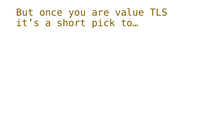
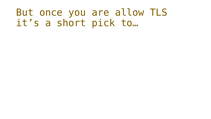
value: value -> allow (130, 13)
